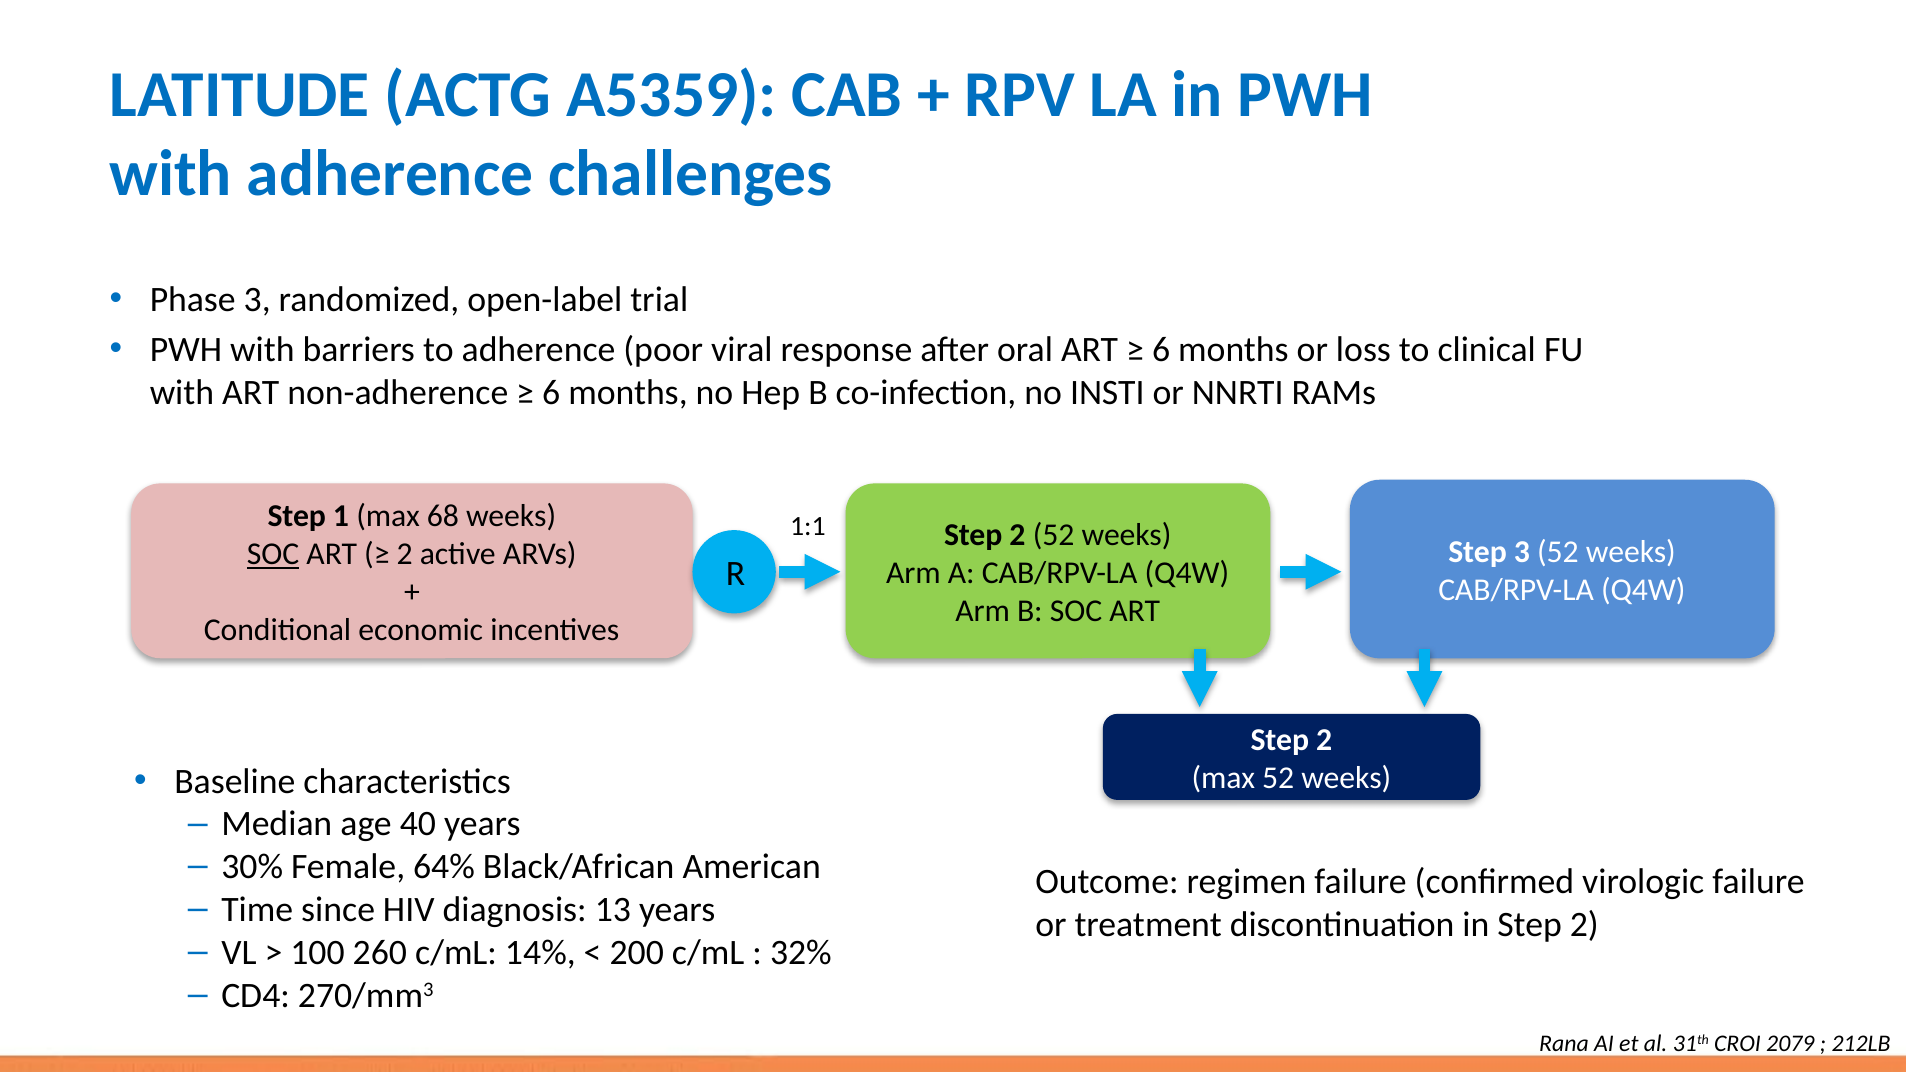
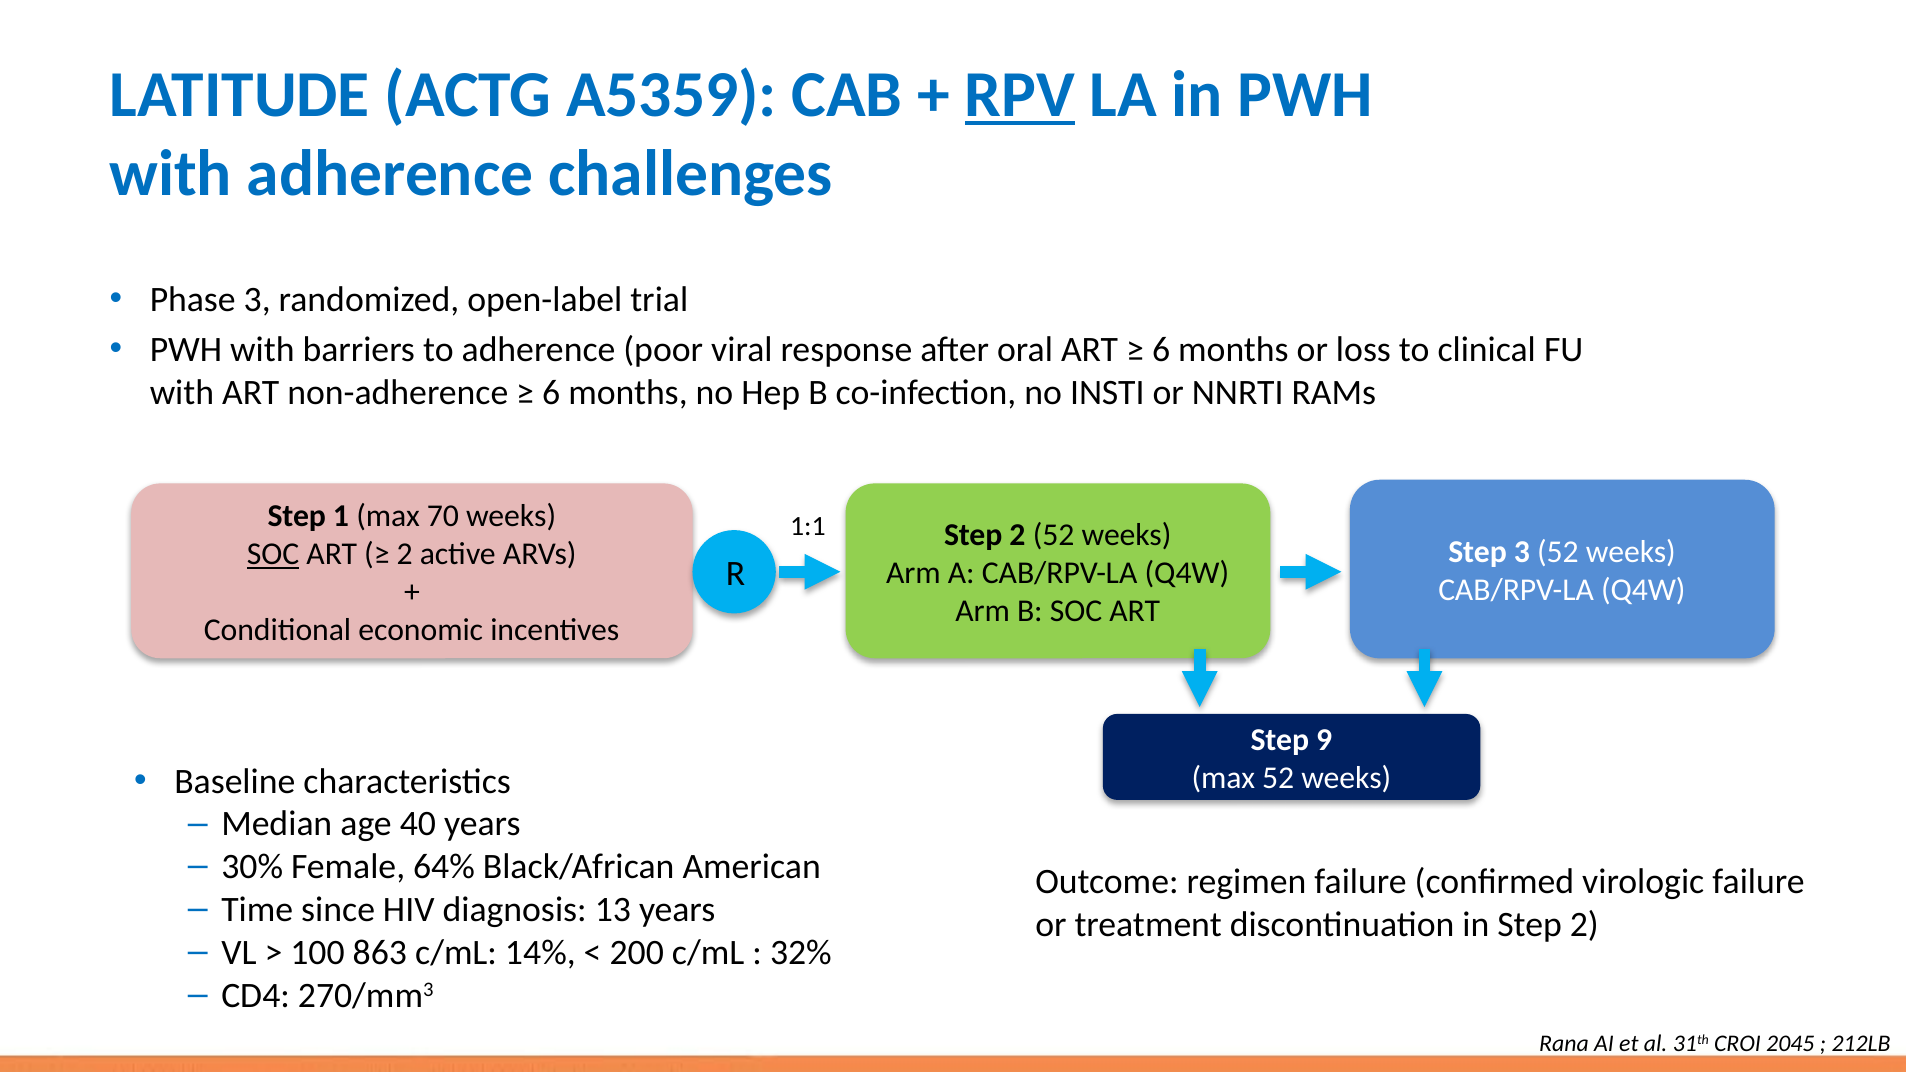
RPV underline: none -> present (1020, 95)
68: 68 -> 70 (443, 516)
2: 2 -> 9 (1324, 740)
260: 260 -> 863 (380, 953)
2079: 2079 -> 2045 (1790, 1044)
